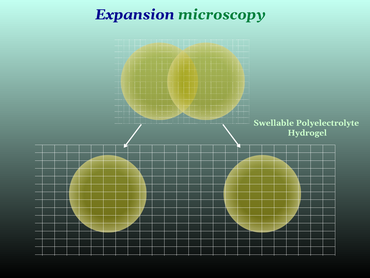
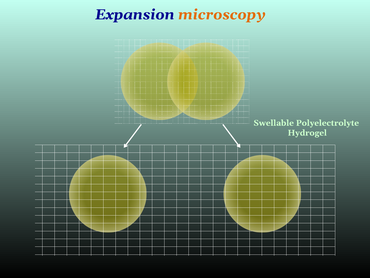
microscopy colour: green -> orange (222, 15)
